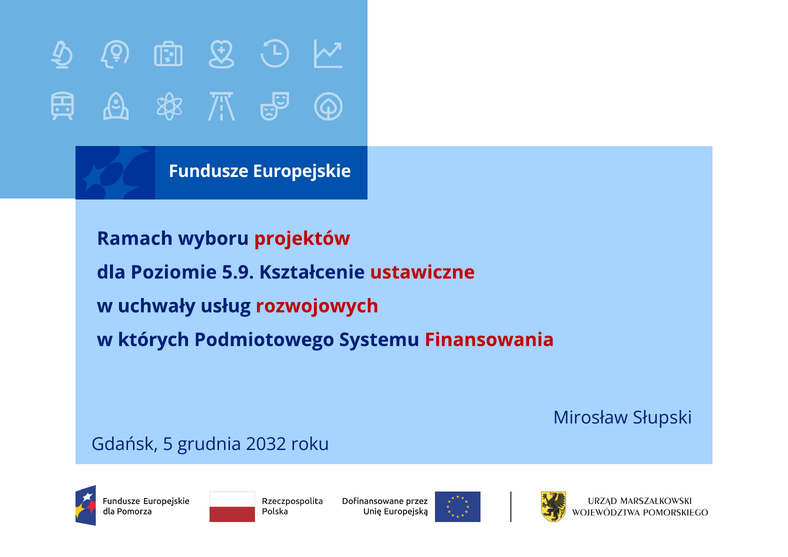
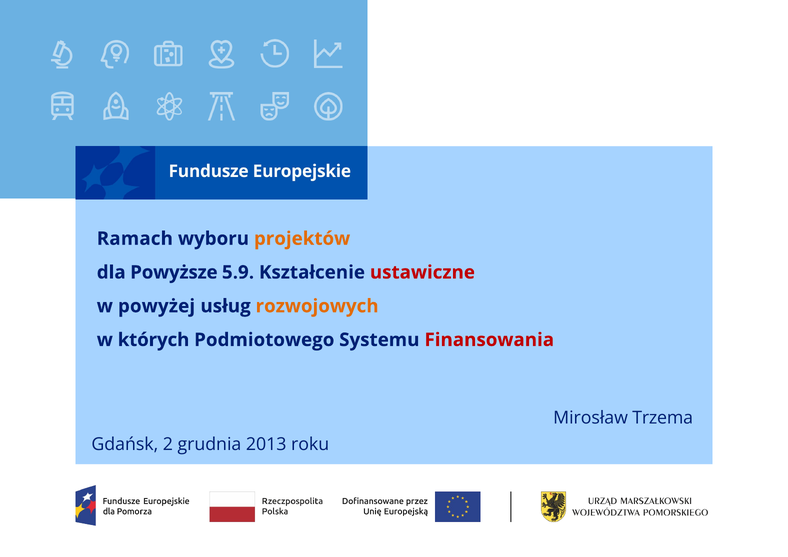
projektów colour: red -> orange (302, 239)
Poziomie: Poziomie -> Powyższe (174, 272)
uchwały: uchwały -> powyżej (157, 306)
rozwojowych colour: red -> orange (317, 306)
Słupski: Słupski -> Trzema (663, 418)
5: 5 -> 2 (168, 444)
2032: 2032 -> 2013 (266, 444)
